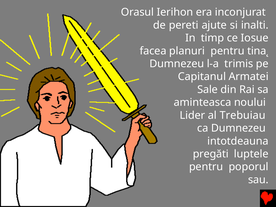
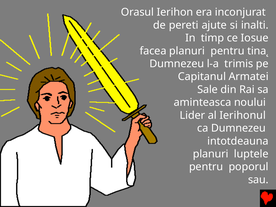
Trebuiau: Trebuiau -> Ierihonul (243, 115)
pregăti: pregăti -> planuri (211, 154)
